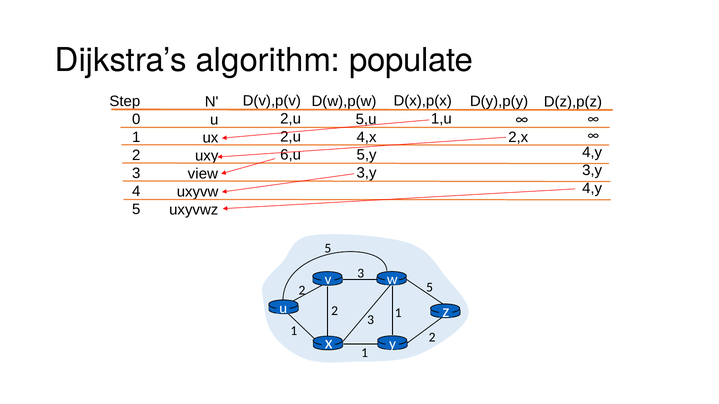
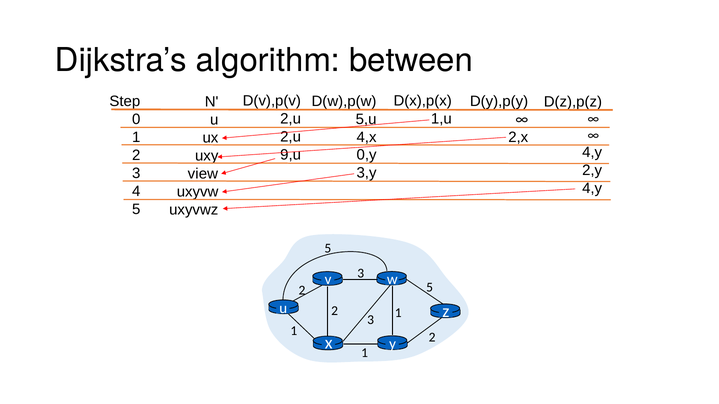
populate: populate -> between (411, 60)
6,u: 6,u -> 9,u (291, 155)
5,y: 5,y -> 0,y (367, 155)
3,y: 3,y -> 2,y (592, 170)
